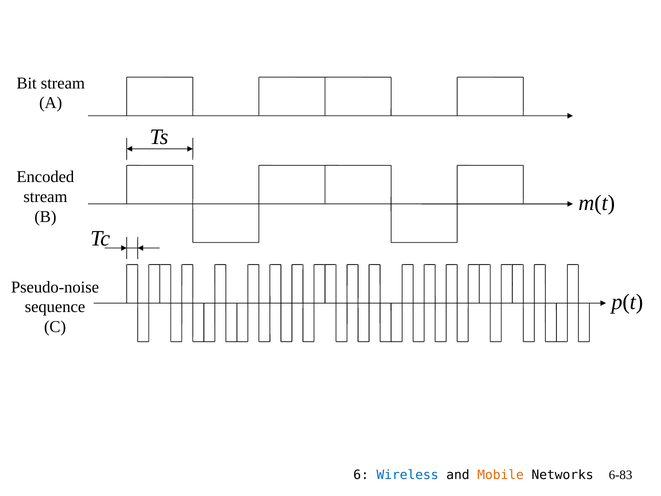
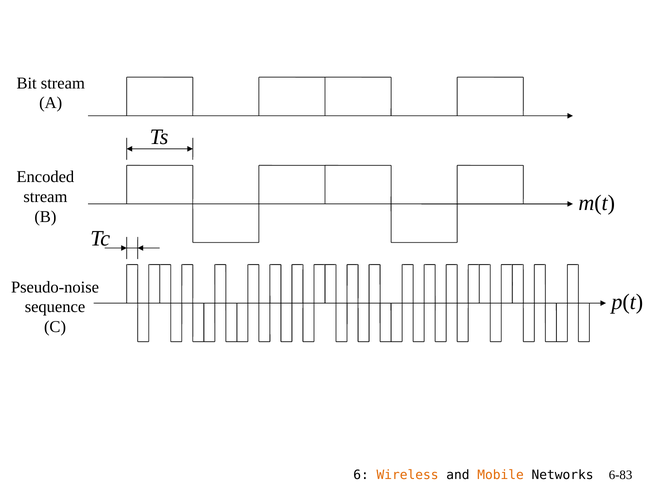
Wireless colour: blue -> orange (408, 475)
